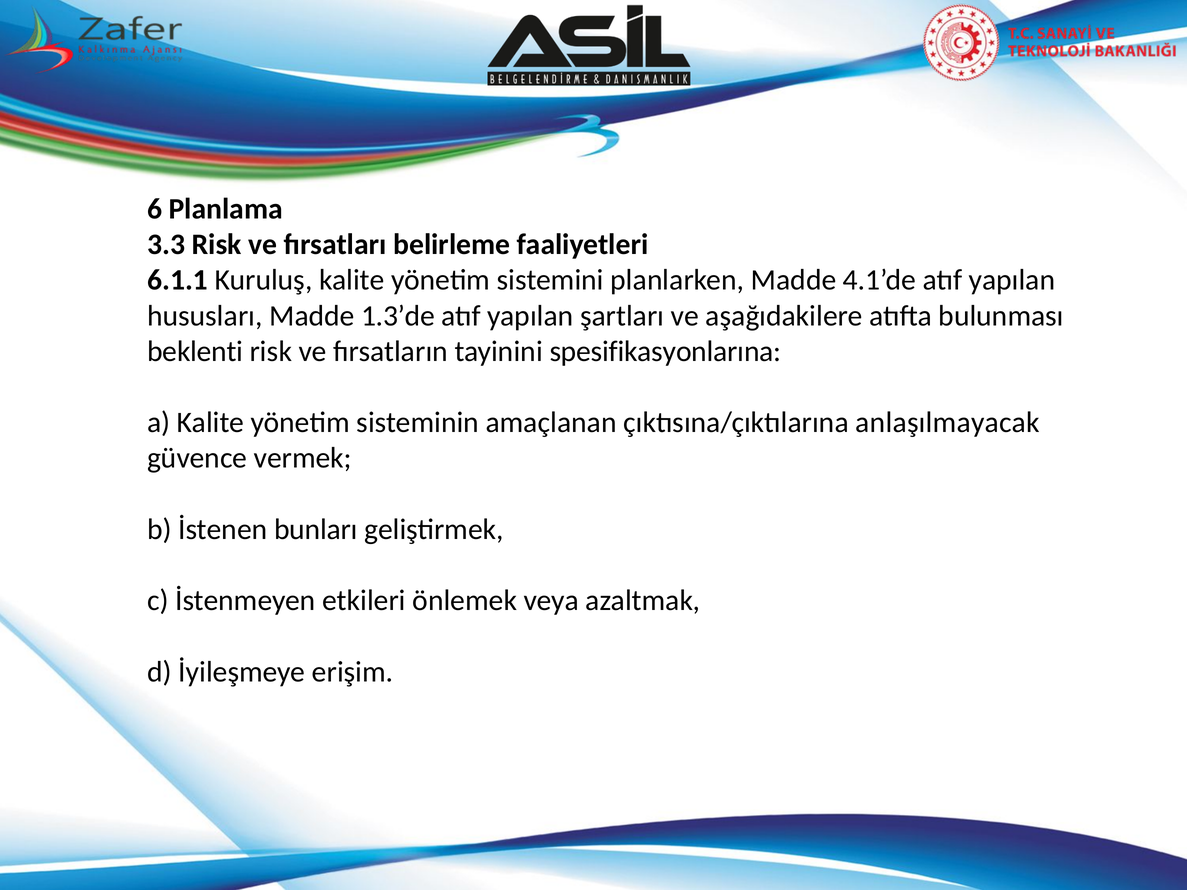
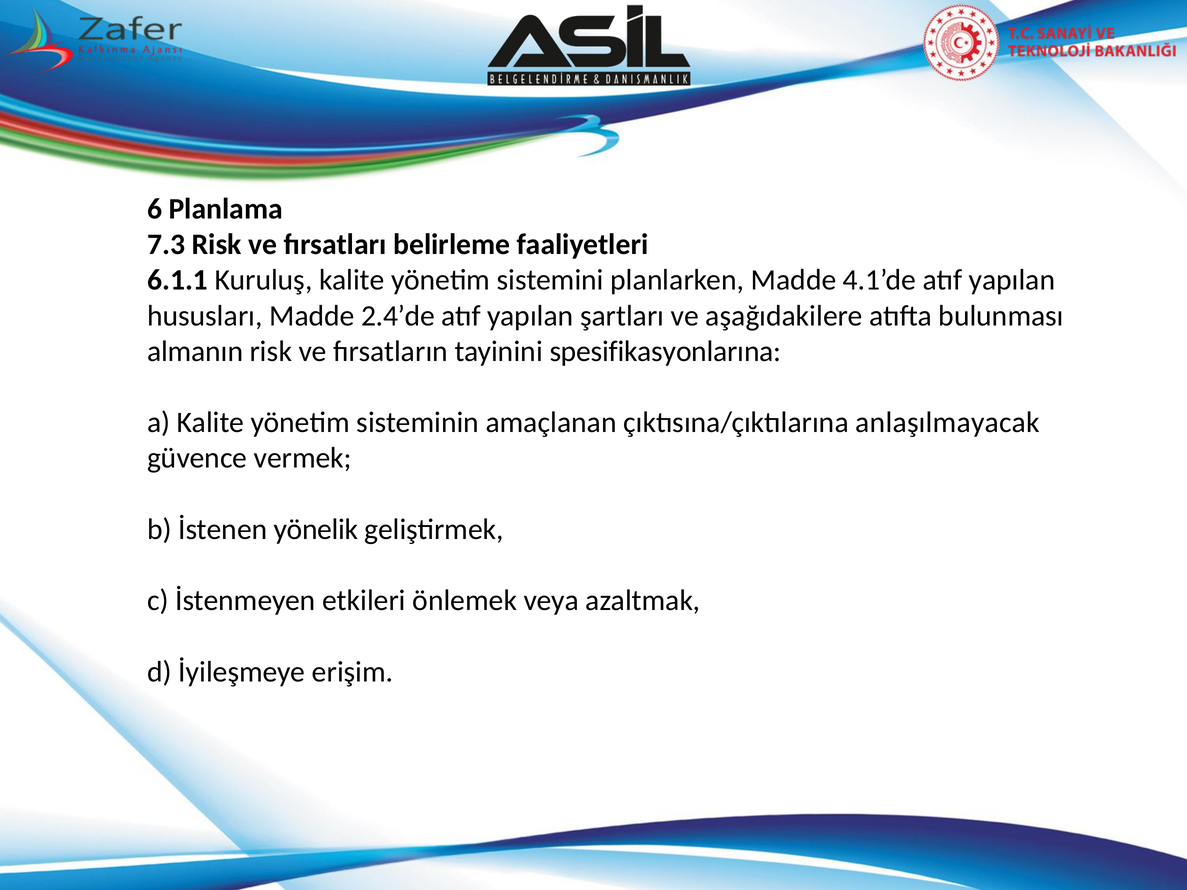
3.3: 3.3 -> 7.3 (166, 245)
1.3’de: 1.3’de -> 2.4’de (398, 316)
beklenti: beklenti -> almanın (195, 351)
bunları: bunları -> yönelik (316, 530)
